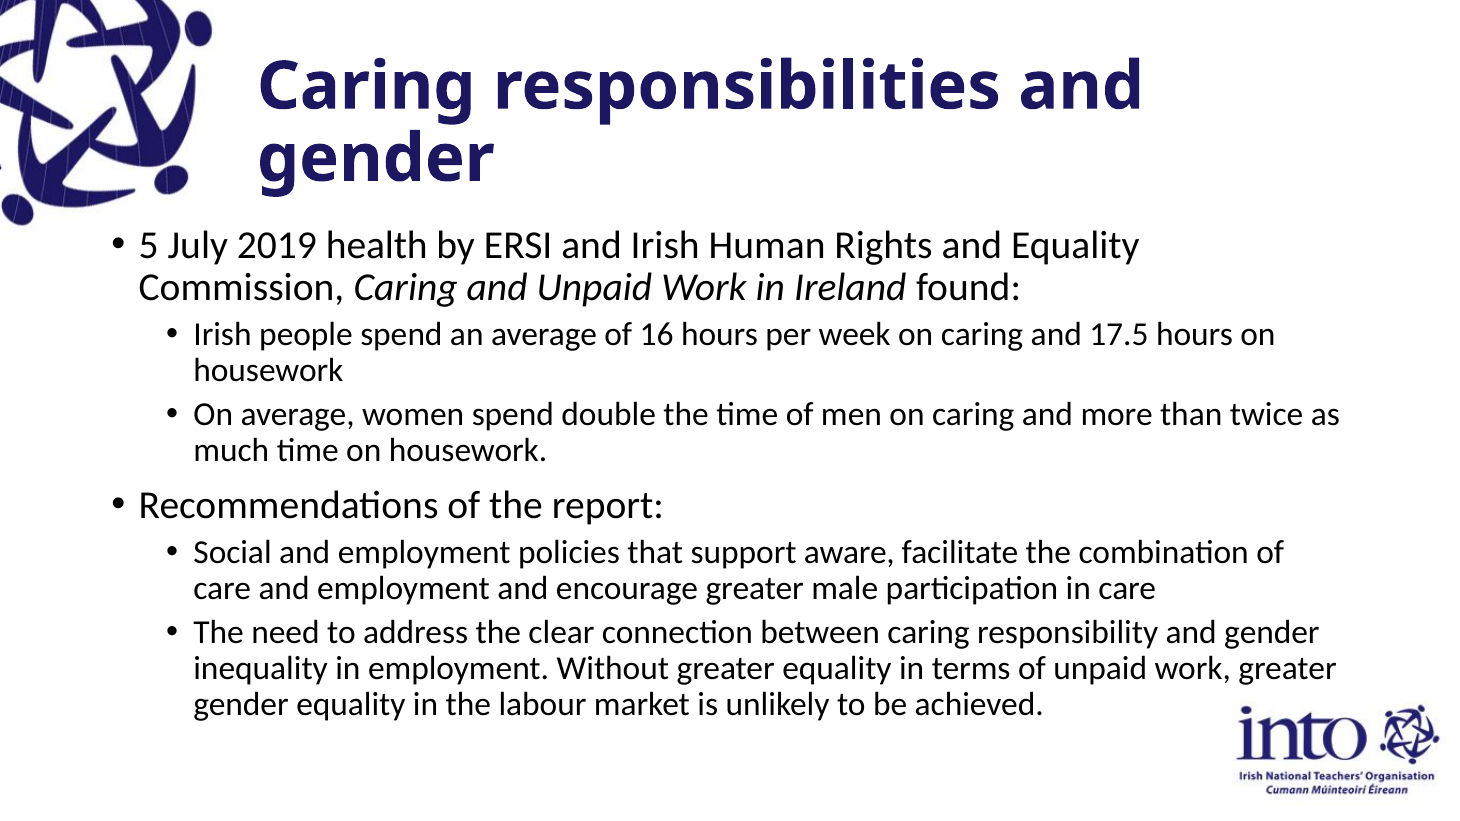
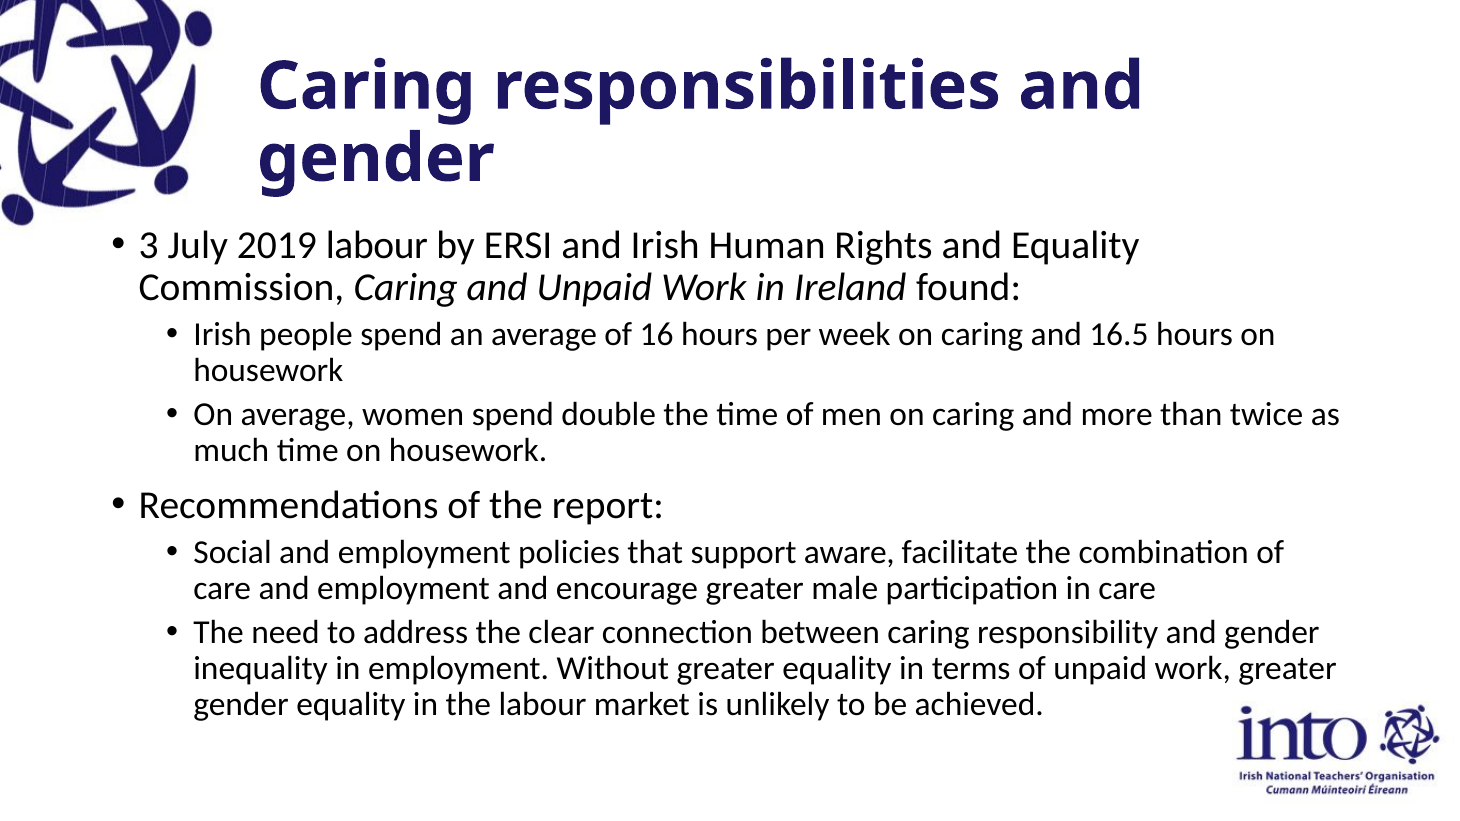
5: 5 -> 3 (149, 245)
2019 health: health -> labour (377, 245)
17.5: 17.5 -> 16.5 (1119, 335)
